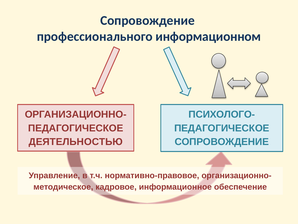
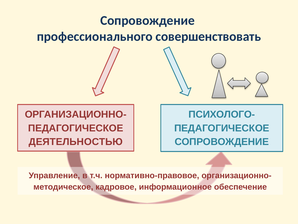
информационном: информационном -> совершенствовать (208, 36)
